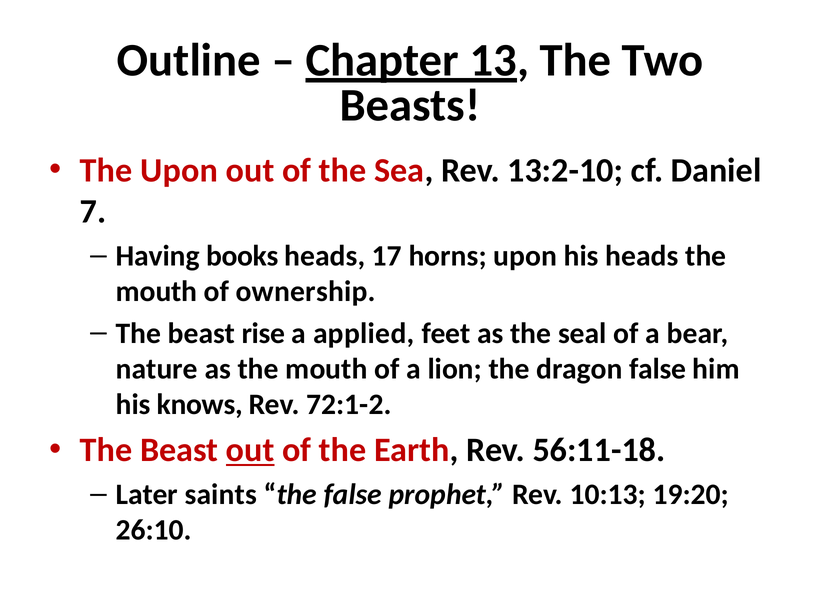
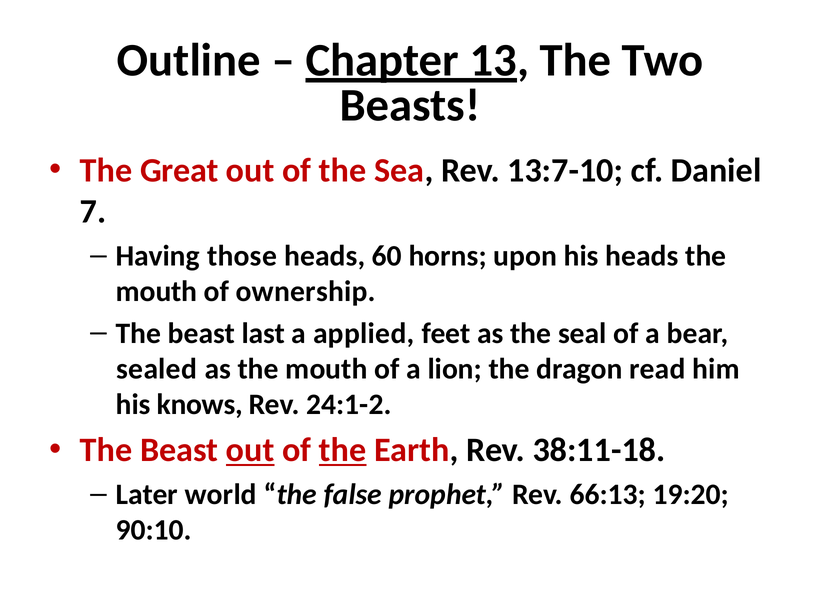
The Upon: Upon -> Great (179, 170)
13:2-10: 13:2-10 -> 13:7-10 (565, 170)
books: books -> those (242, 256)
17: 17 -> 60 (387, 256)
rise: rise -> last (263, 333)
nature: nature -> sealed (157, 369)
dragon false: false -> read (657, 369)
72:1-2: 72:1-2 -> 24:1-2 (349, 404)
the underline: none -> present (343, 450)
56:11-18: 56:11-18 -> 38:11-18 (599, 450)
saints: saints -> world (221, 494)
10:13: 10:13 -> 66:13 (608, 494)
26:10: 26:10 -> 90:10 (154, 530)
